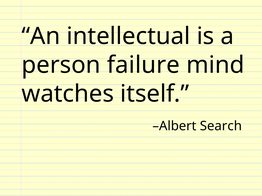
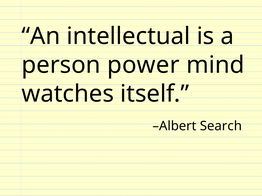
failure: failure -> power (143, 65)
